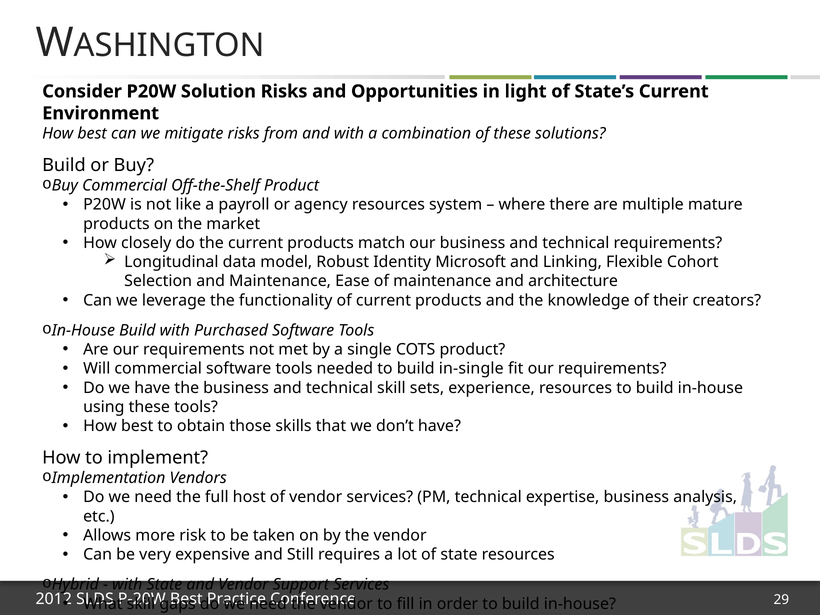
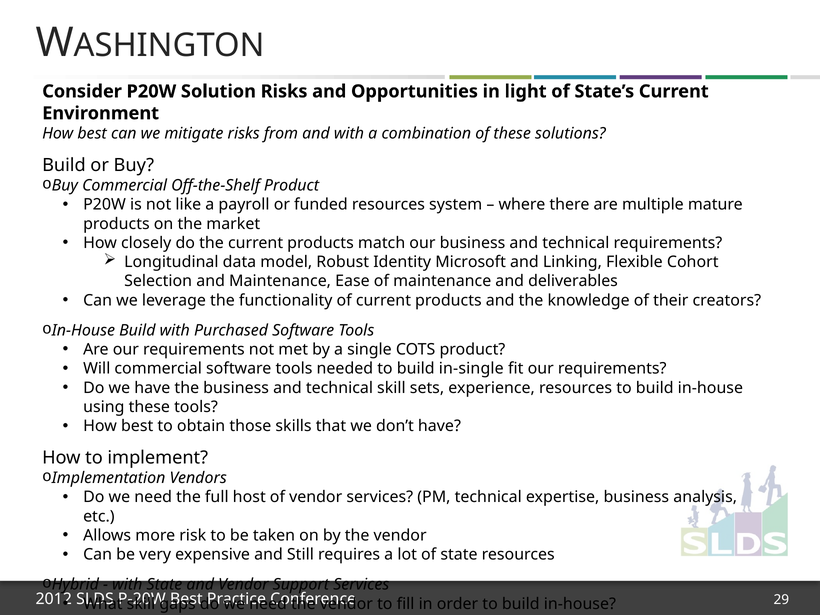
agency: agency -> funded (321, 205)
architecture: architecture -> deliverables (573, 281)
